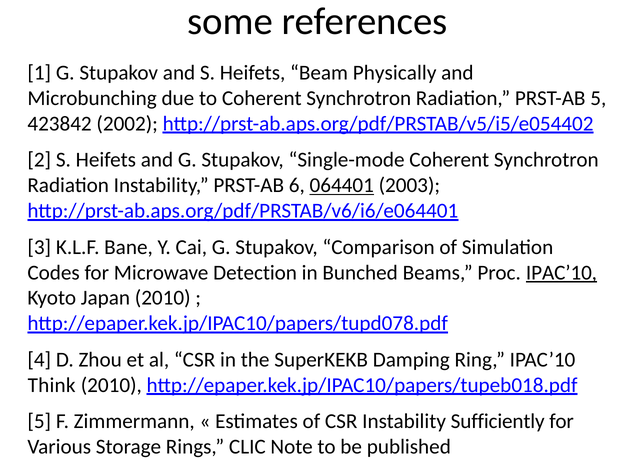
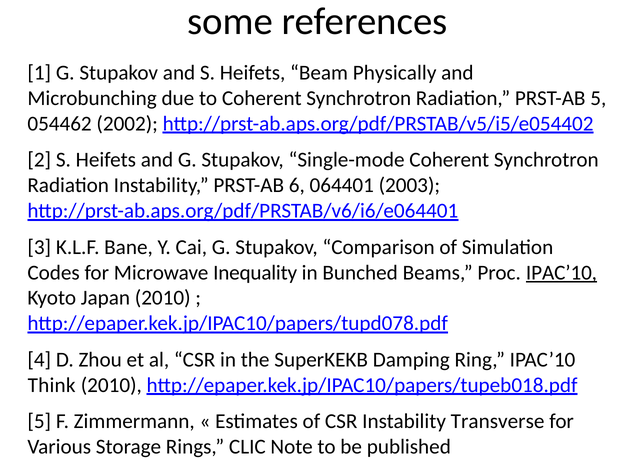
423842: 423842 -> 054462 (60, 124)
064401 underline: present -> none (342, 185)
Detection: Detection -> Inequality (255, 273)
Sufficiently: Sufficiently -> Transverse (498, 422)
